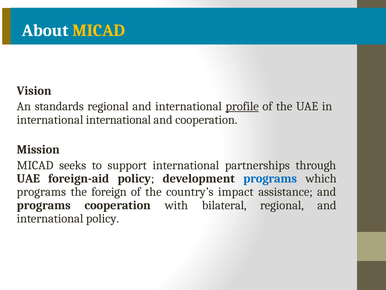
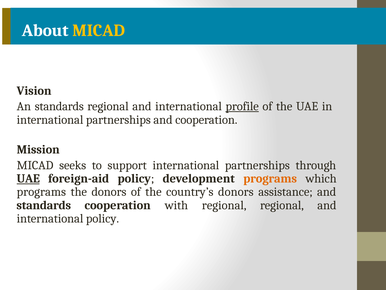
international: international -> partnerships (118, 120)
UAE underline: none -> present (28, 178)
programs colour: blue -> orange (270, 178)
the foreign: foreign -> donors (109, 192)
country’s impact: impact -> donors (236, 192)
programs: programs -> standards (44, 205)
with bilateral: bilateral -> regional (224, 205)
